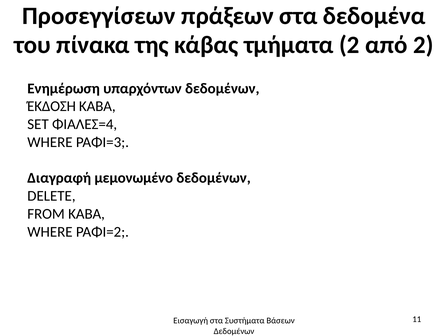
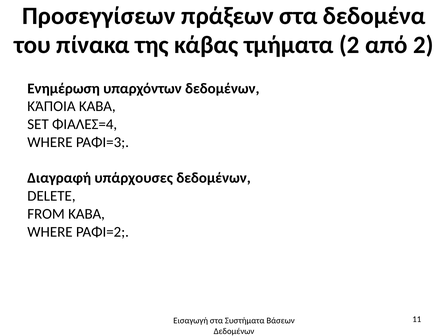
ΈΚΔΟΣΗ: ΈΚΔΟΣΗ -> ΚΆΠΟΙΑ (51, 106)
μεμονωμένο: μεμονωμένο -> υπάρχουσες (134, 178)
